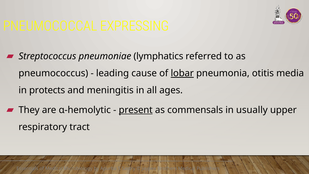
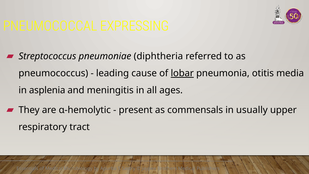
lymphatics: lymphatics -> diphtheria (158, 56)
protects: protects -> asplenia (47, 90)
present underline: present -> none (136, 110)
